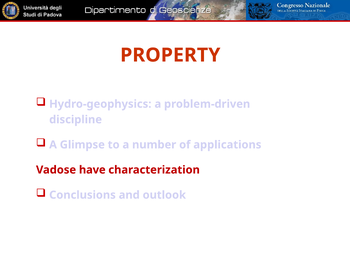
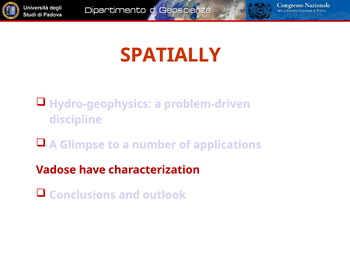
PROPERTY: PROPERTY -> SPATIALLY (170, 55)
